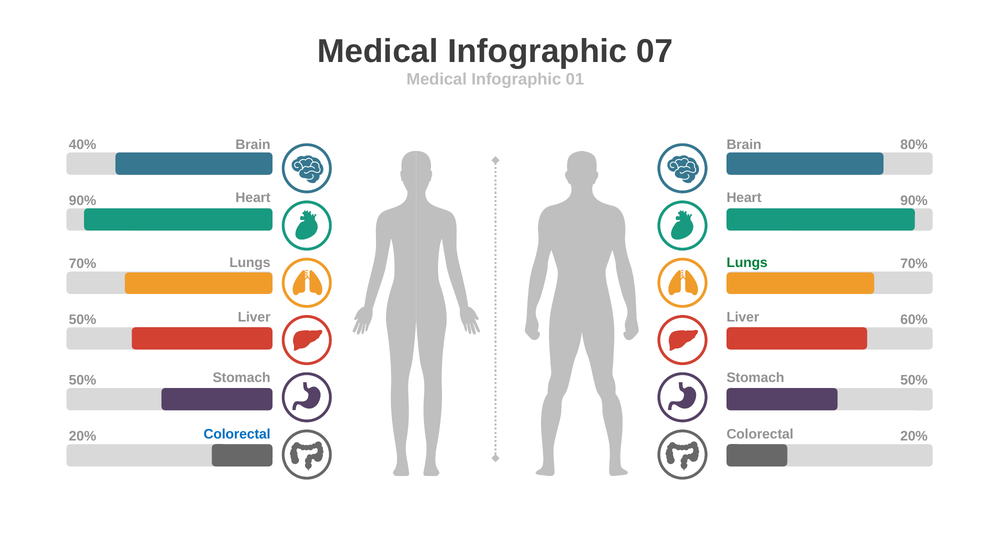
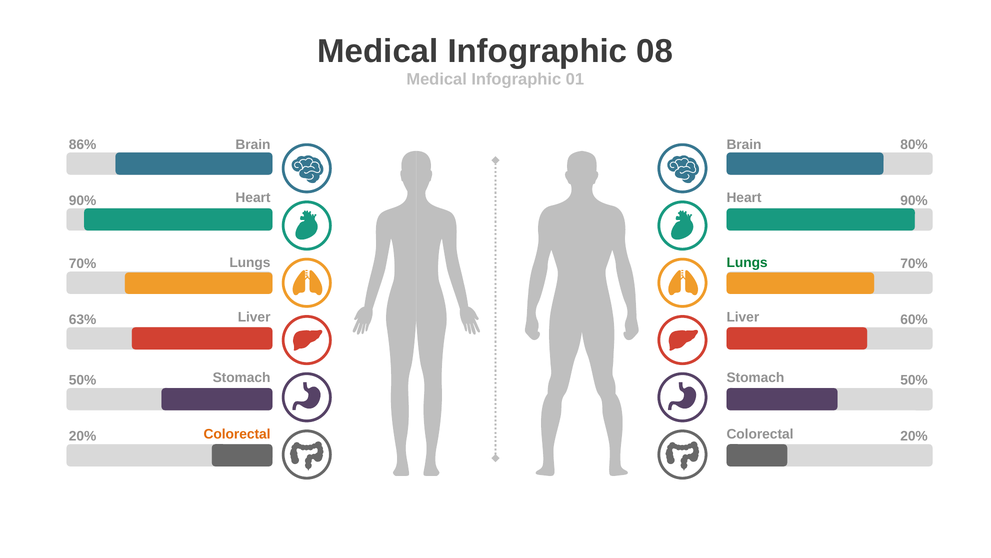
07: 07 -> 08 (655, 51)
40%: 40% -> 86% (83, 144)
50%: 50% -> 63% (83, 319)
Colorectal colour: blue -> orange (237, 434)
